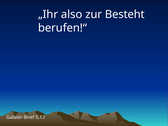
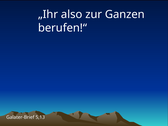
Besteht: Besteht -> Ganzen (125, 14)
